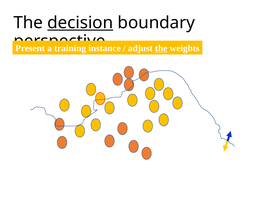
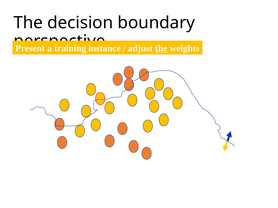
decision underline: present -> none (80, 23)
